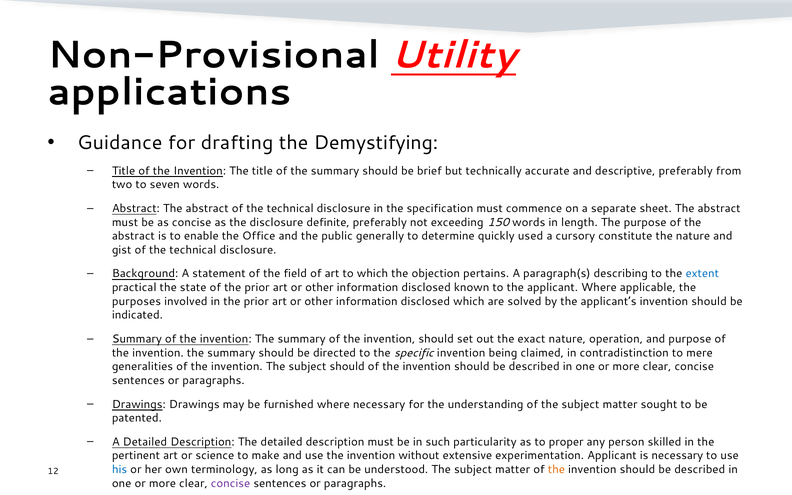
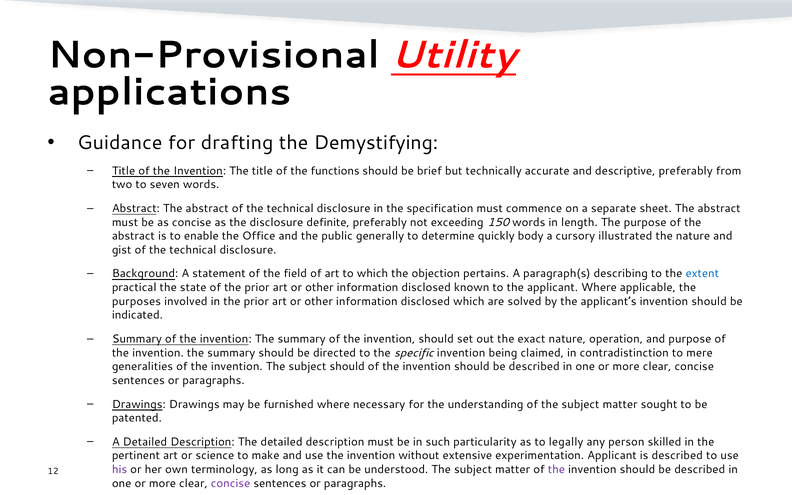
of the summary: summary -> functions (335, 171)
used: used -> body (531, 236)
constitute: constitute -> illustrated (625, 236)
proper: proper -> legally (566, 442)
is necessary: necessary -> described (677, 456)
his colour: blue -> purple (120, 470)
the colour: orange -> purple (556, 470)
